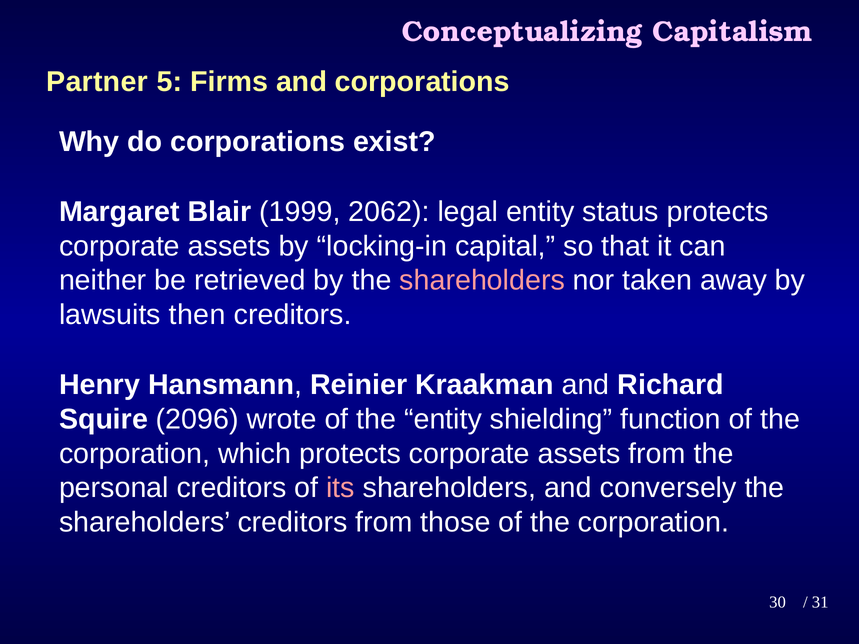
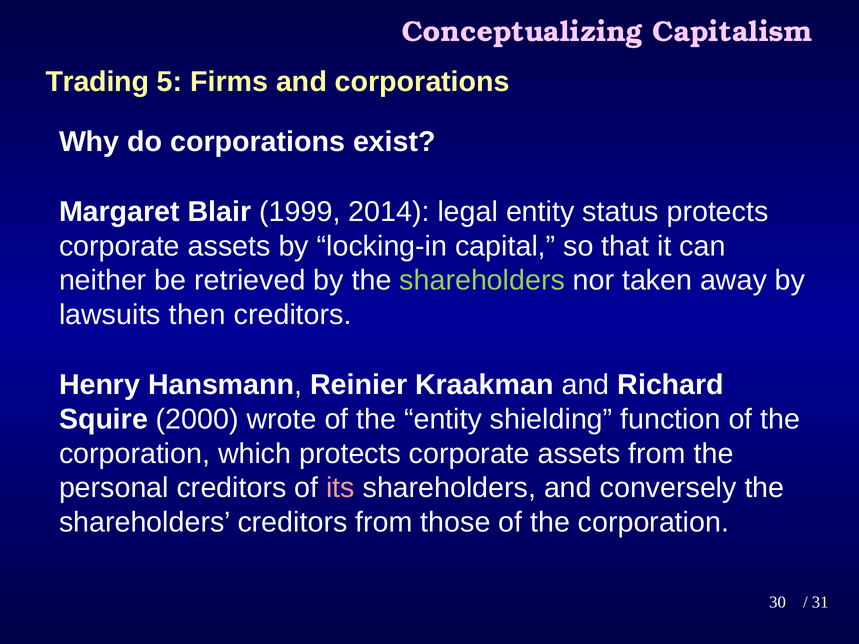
Partner: Partner -> Trading (97, 82)
2062: 2062 -> 2014 (389, 212)
shareholders colour: pink -> light green (482, 281)
2096: 2096 -> 2000 (197, 419)
